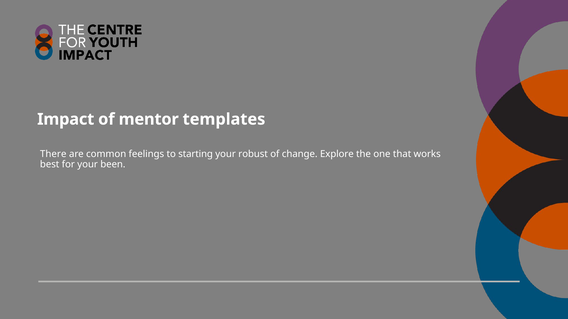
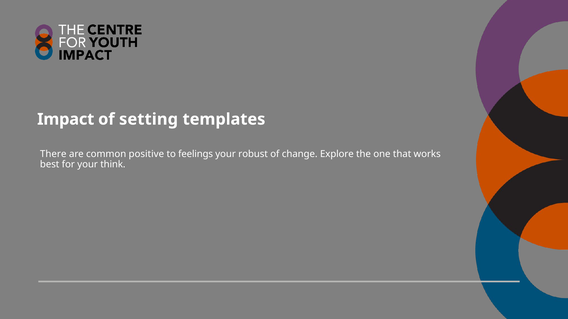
mentor: mentor -> setting (149, 119)
feelings: feelings -> positive (146, 154)
starting: starting -> feelings (196, 154)
been: been -> think (113, 165)
